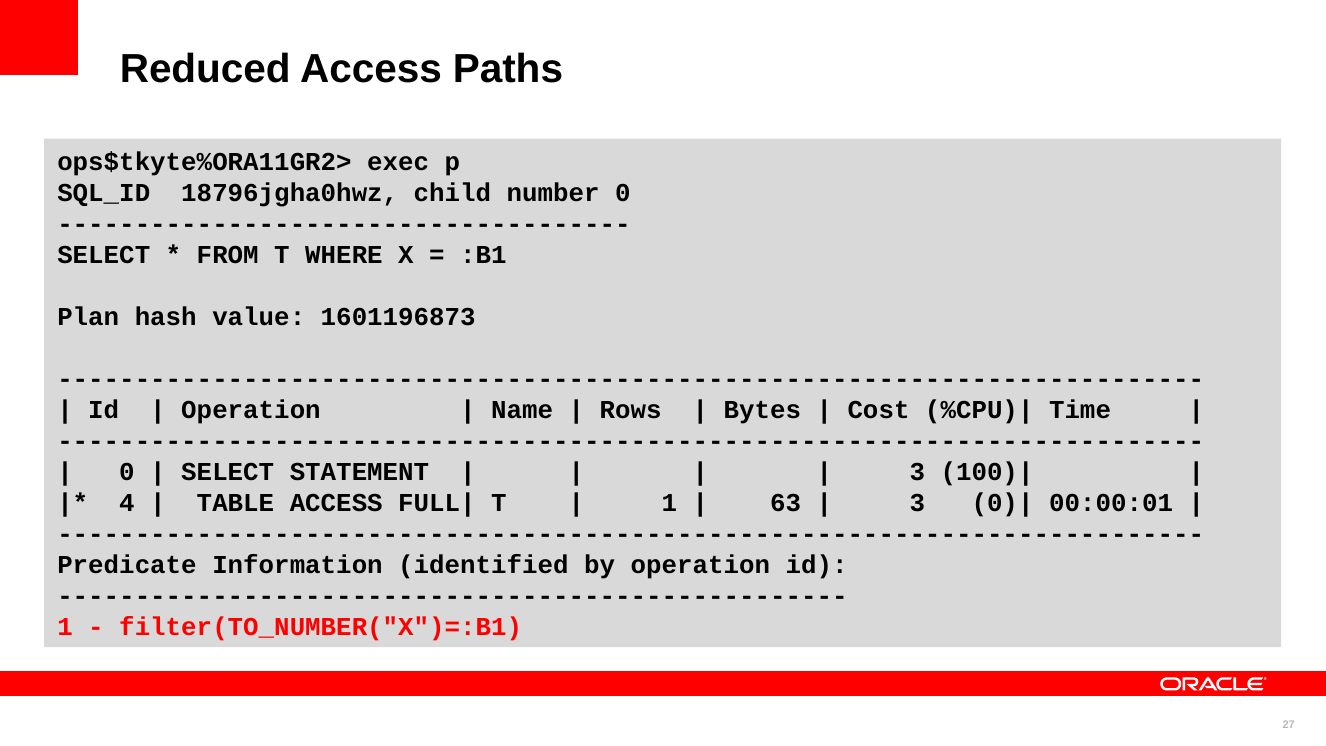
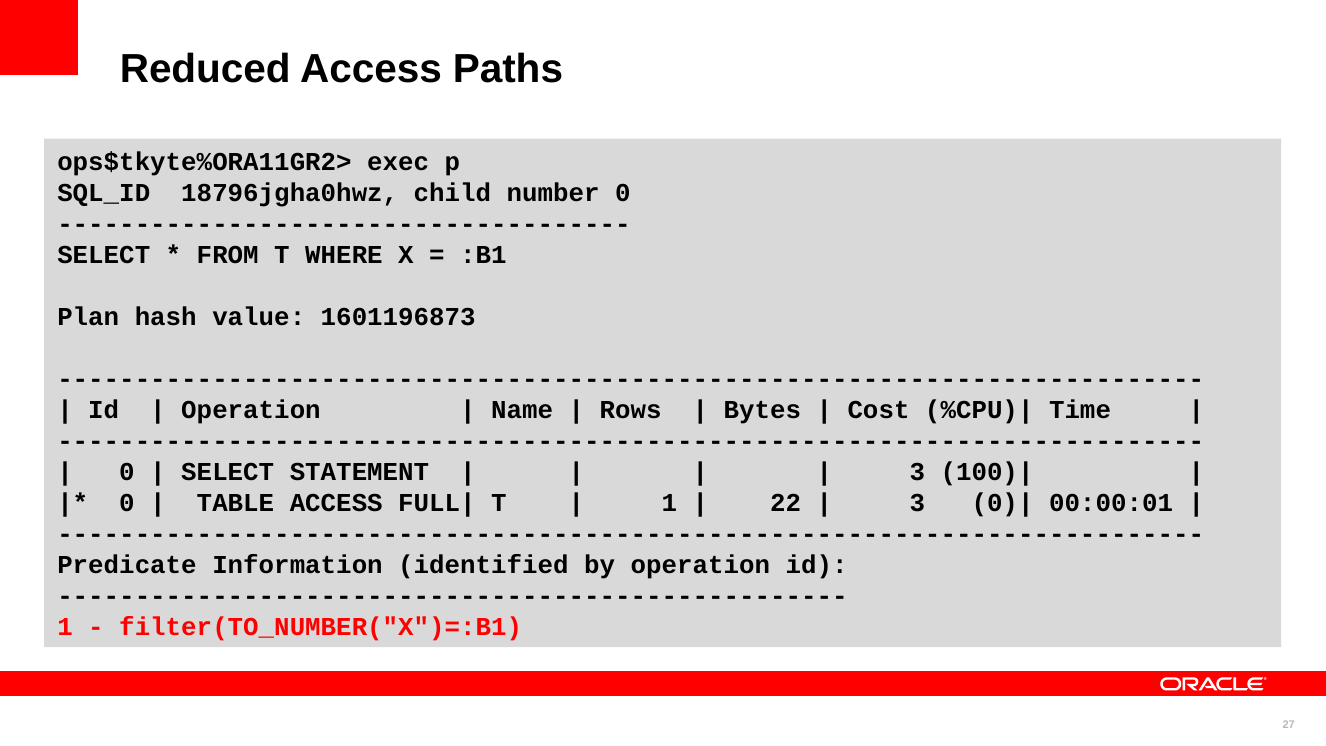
4: 4 -> 0 (127, 503)
63: 63 -> 22 (786, 503)
